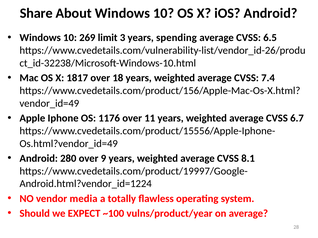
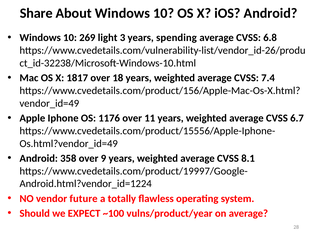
limit: limit -> light (108, 38)
6.5: 6.5 -> 6.8 (270, 38)
280: 280 -> 358 (68, 159)
media: media -> future (84, 199)
